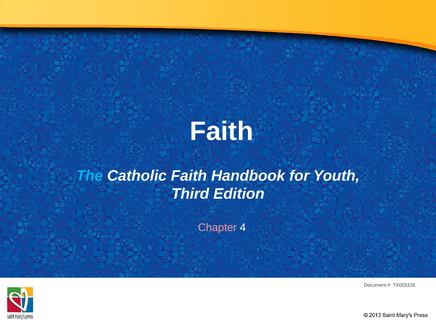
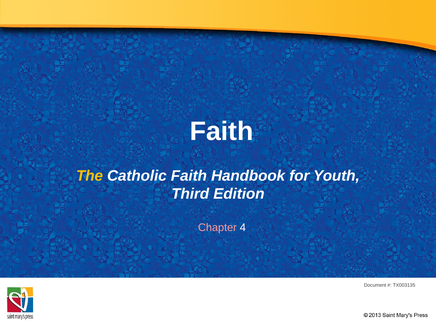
The colour: light blue -> yellow (90, 176)
